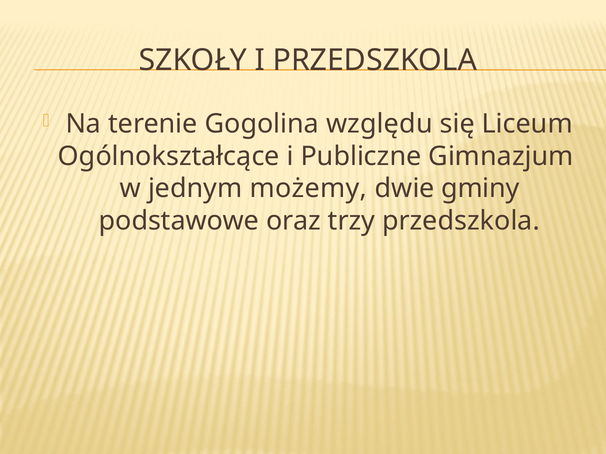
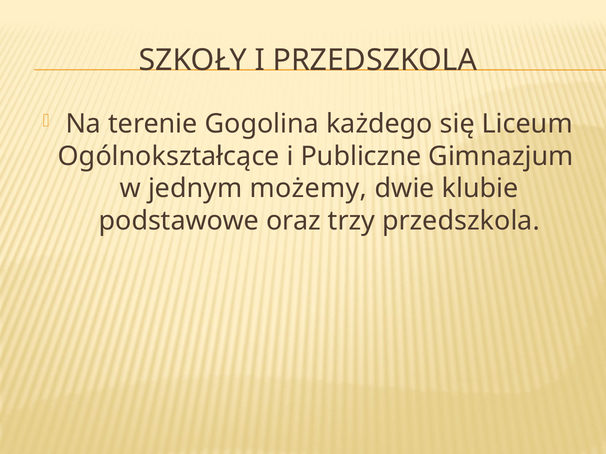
względu: względu -> każdego (379, 124)
gminy: gminy -> klubie (480, 189)
